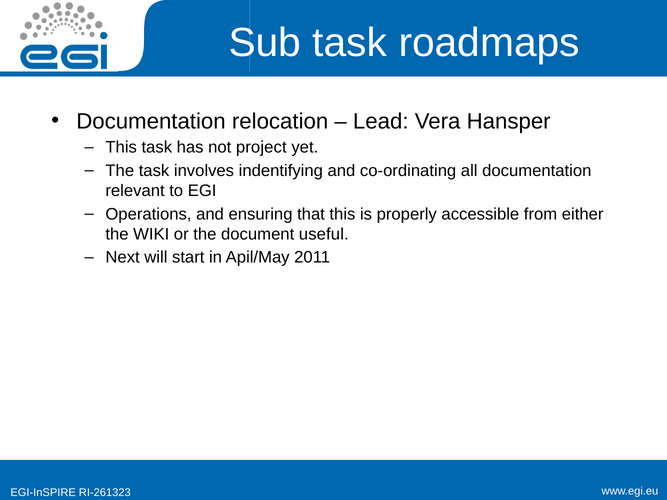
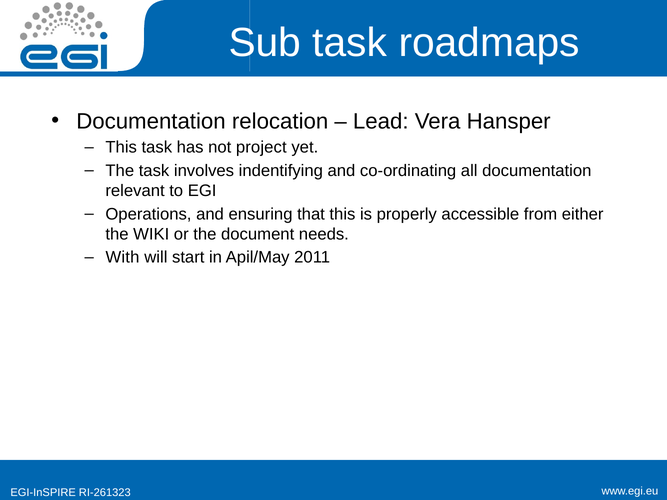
useful: useful -> needs (324, 234)
Next: Next -> With (122, 258)
